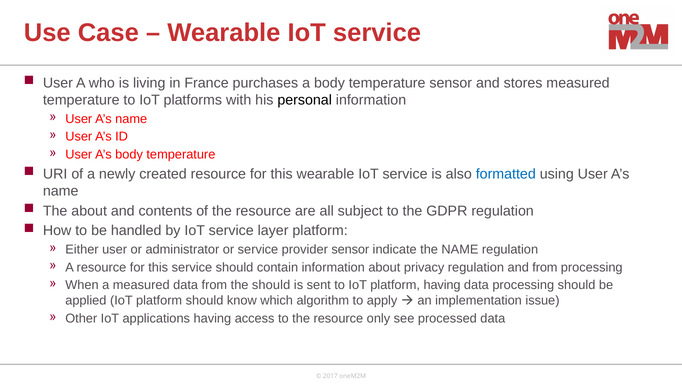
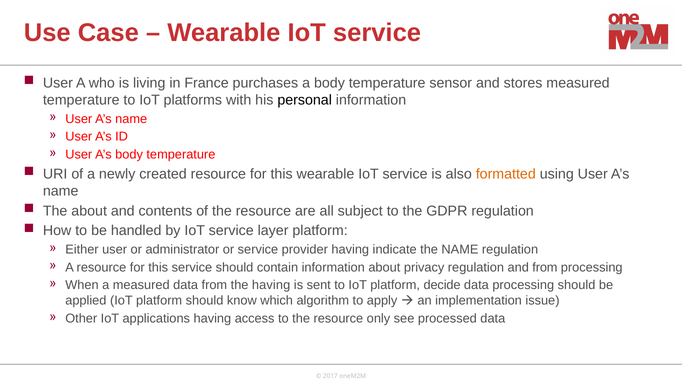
formatted colour: blue -> orange (506, 174)
provider sensor: sensor -> having (350, 249)
the should: should -> having (271, 285)
platform having: having -> decide (442, 285)
